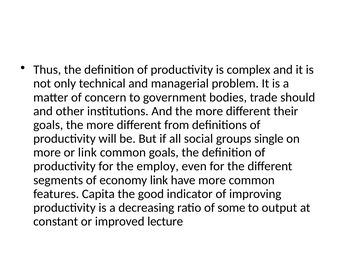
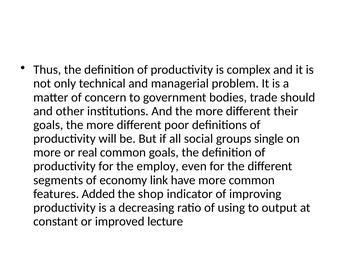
from: from -> poor (177, 125)
or link: link -> real (87, 153)
Capita: Capita -> Added (98, 194)
good: good -> shop (151, 194)
some: some -> using (231, 208)
